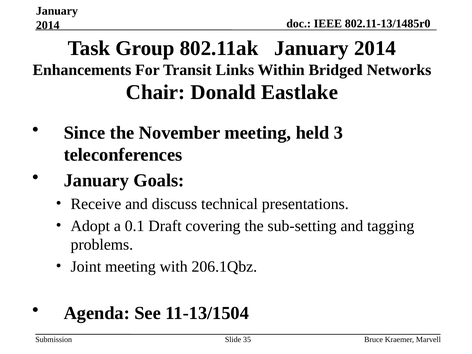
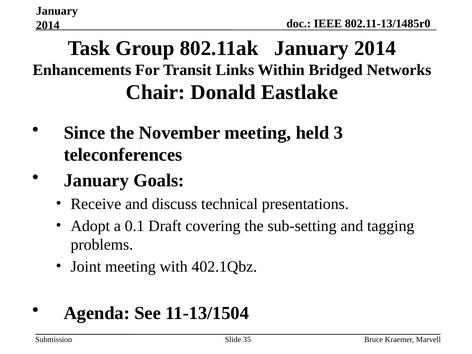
206.1Qbz: 206.1Qbz -> 402.1Qbz (224, 267)
